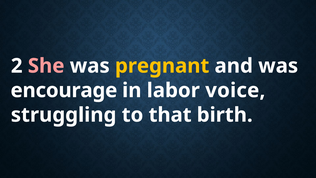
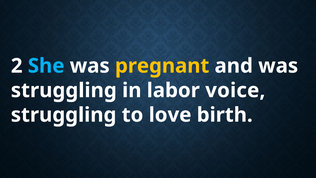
She colour: pink -> light blue (46, 66)
encourage: encourage -> struggling (64, 90)
that: that -> love (170, 115)
